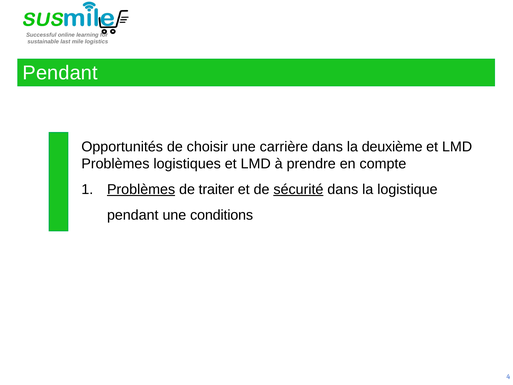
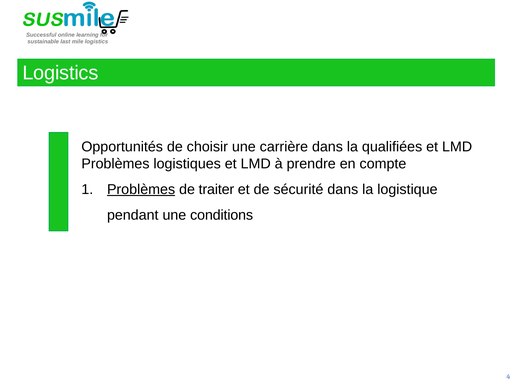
Pendant: Pendant -> Logistics (60, 73)
deuxième: deuxième -> qualifiées (392, 147)
sécurité underline: present -> none (298, 189)
